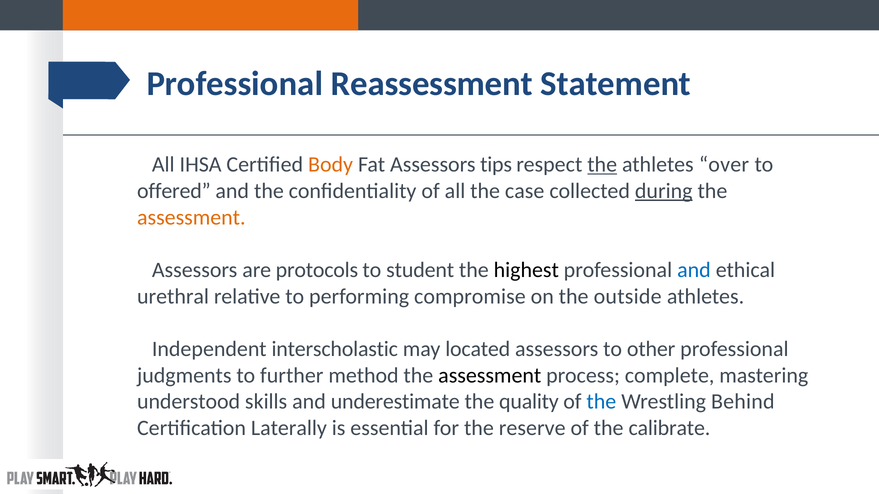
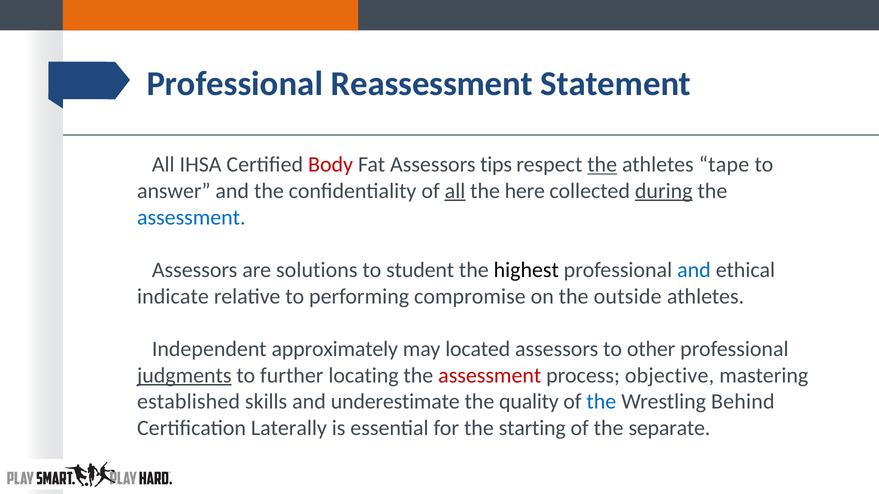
Body colour: orange -> red (331, 165)
over: over -> tape (724, 165)
offered: offered -> answer (174, 191)
all underline: none -> present (455, 191)
case: case -> here (525, 191)
assessment colour: orange -> blue (191, 217)
protocols: protocols -> solutions (317, 270)
urethral: urethral -> indicate (173, 297)
interscholastic: interscholastic -> approximately (335, 349)
judgments underline: none -> present (184, 376)
method: method -> locating (364, 376)
assessment colour: black -> red (490, 376)
complete: complete -> objective (670, 376)
understood: understood -> established (189, 402)
reserve: reserve -> starting (532, 428)
calibrate: calibrate -> separate (669, 428)
